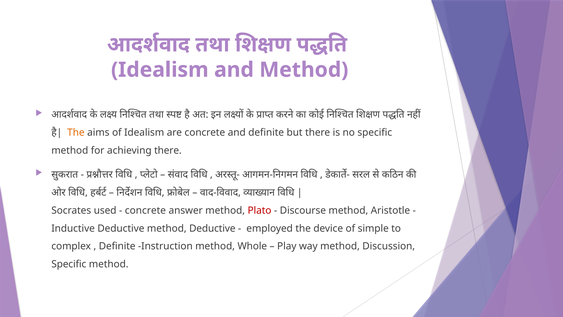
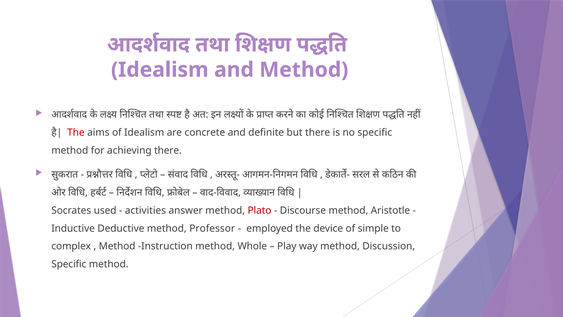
The colour: orange -> red (76, 133)
concrete: concrete -> activities (145, 210)
method Deductive: Deductive -> Professor (212, 228)
Definite: Definite -> Method (117, 246)
